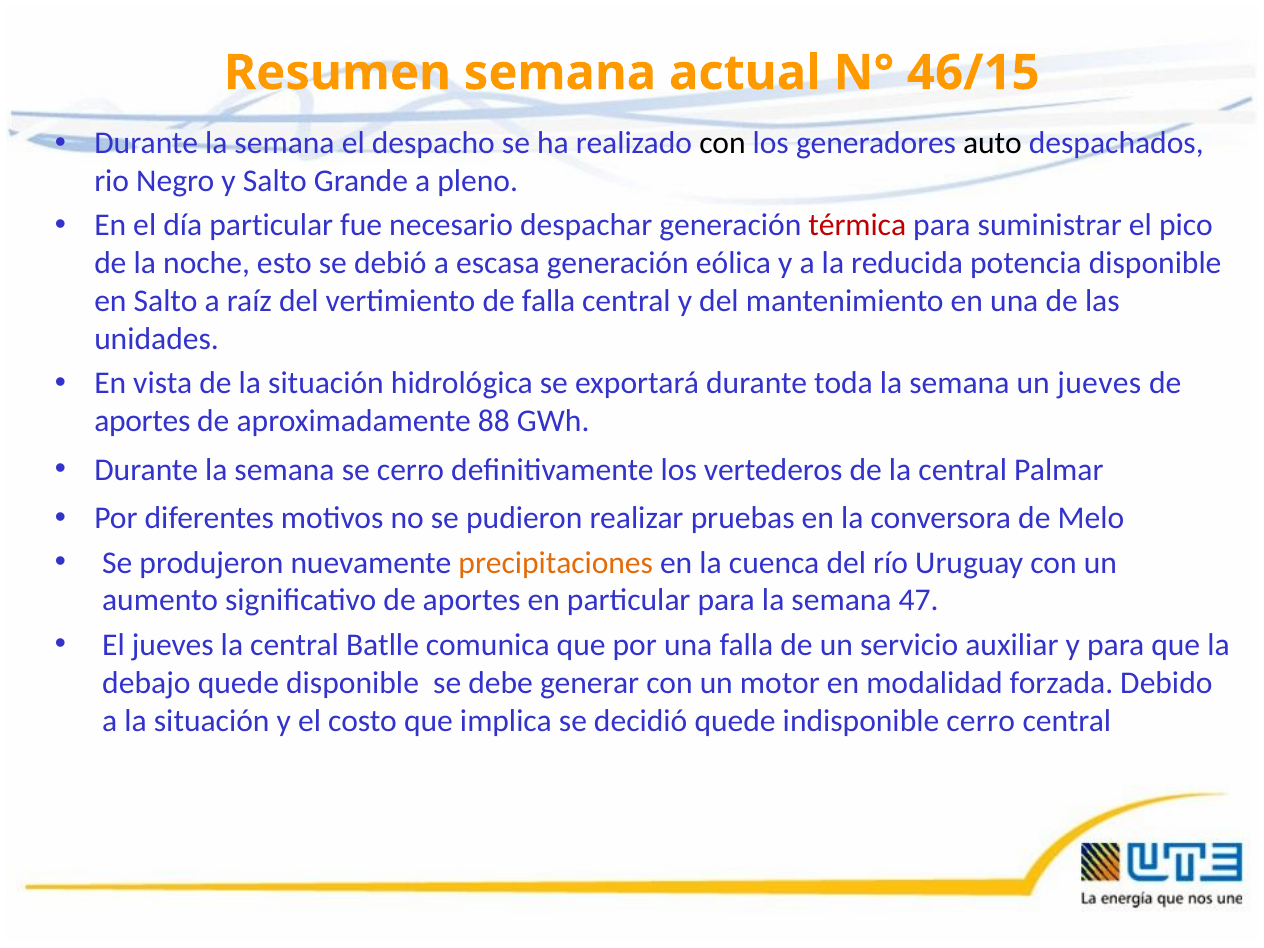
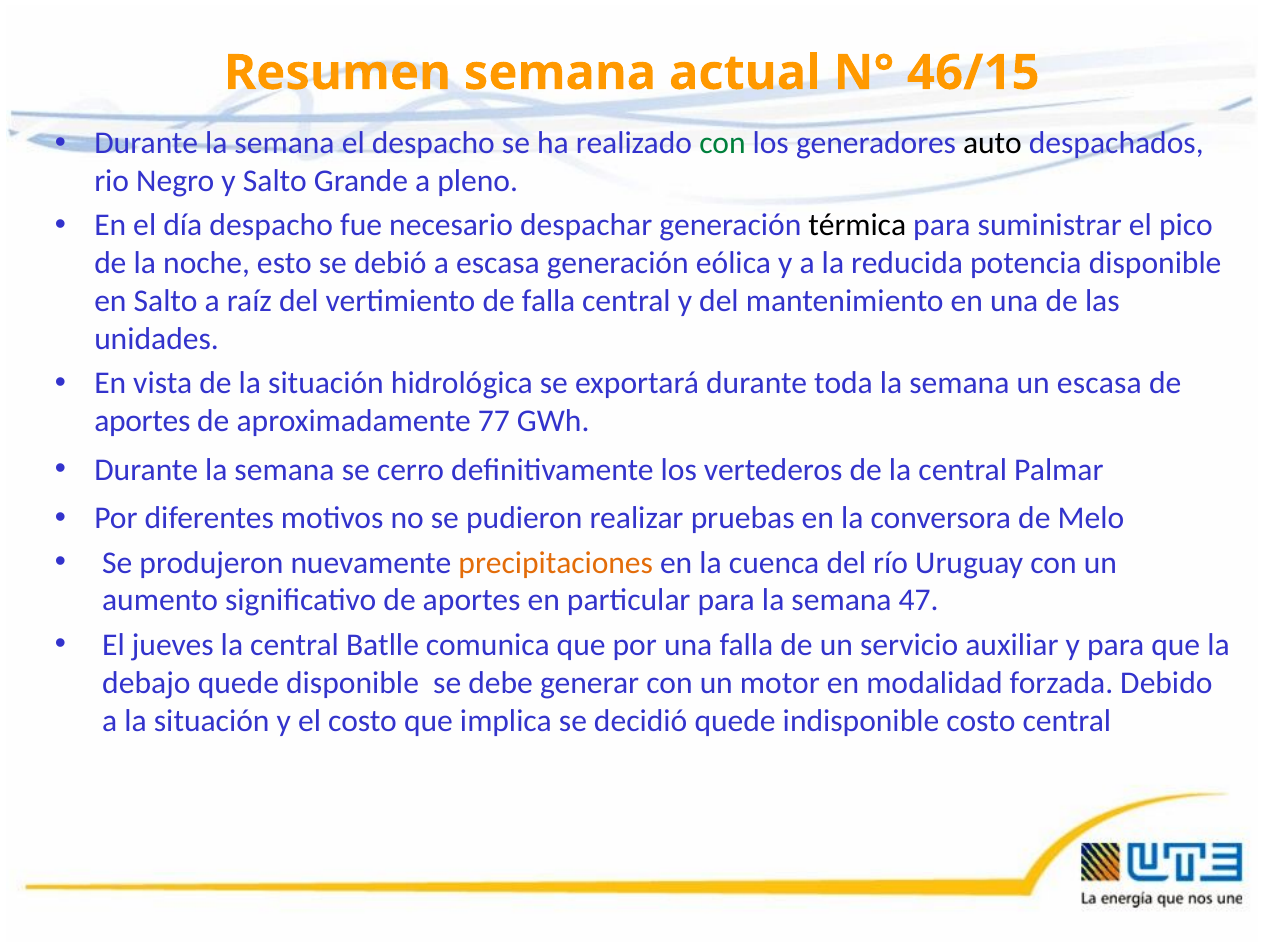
con colour: black -> green (722, 143)
día particular: particular -> despacho (271, 226)
térmica colour: red -> black (857, 226)
un jueves: jueves -> escasa (1099, 384)
88: 88 -> 77 (494, 421)
indisponible cerro: cerro -> costo (981, 721)
